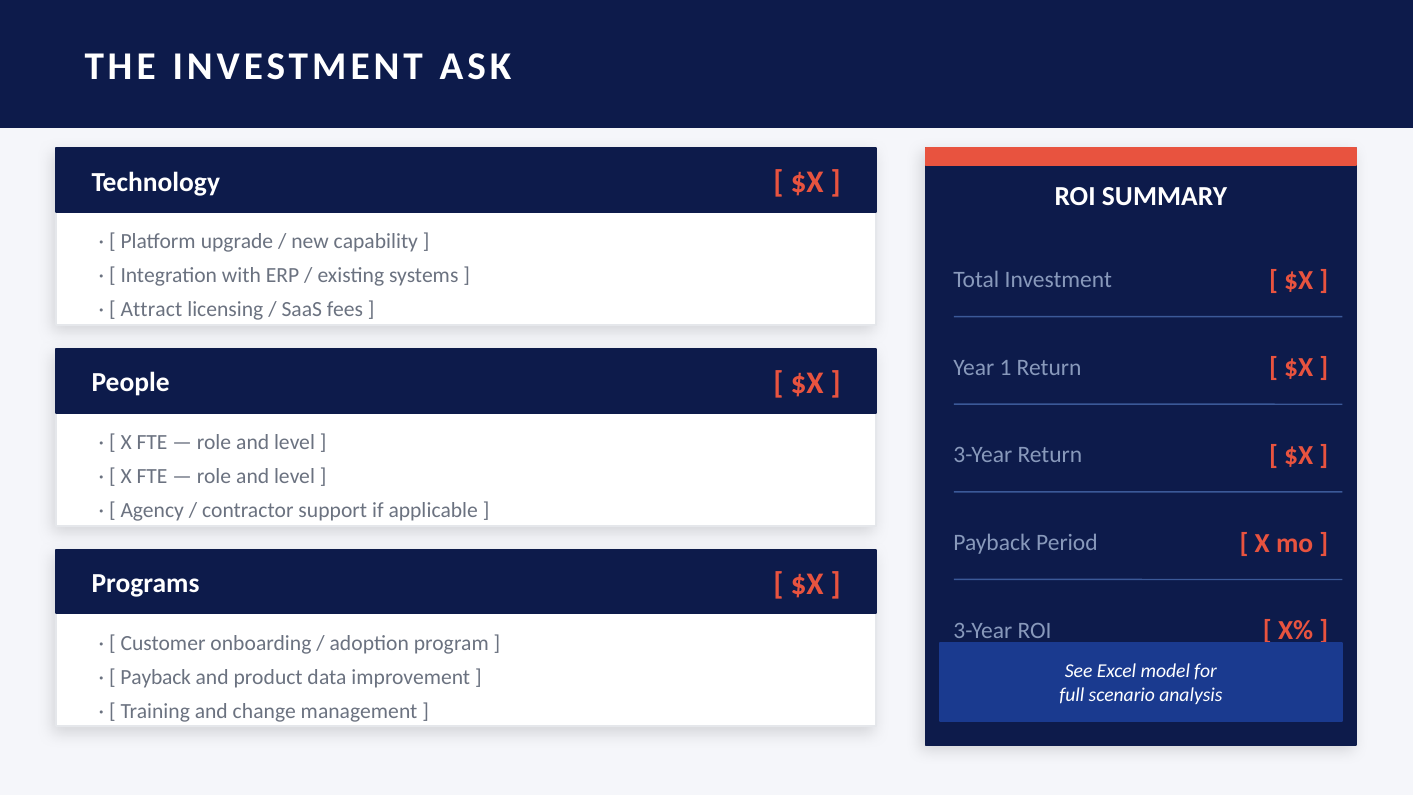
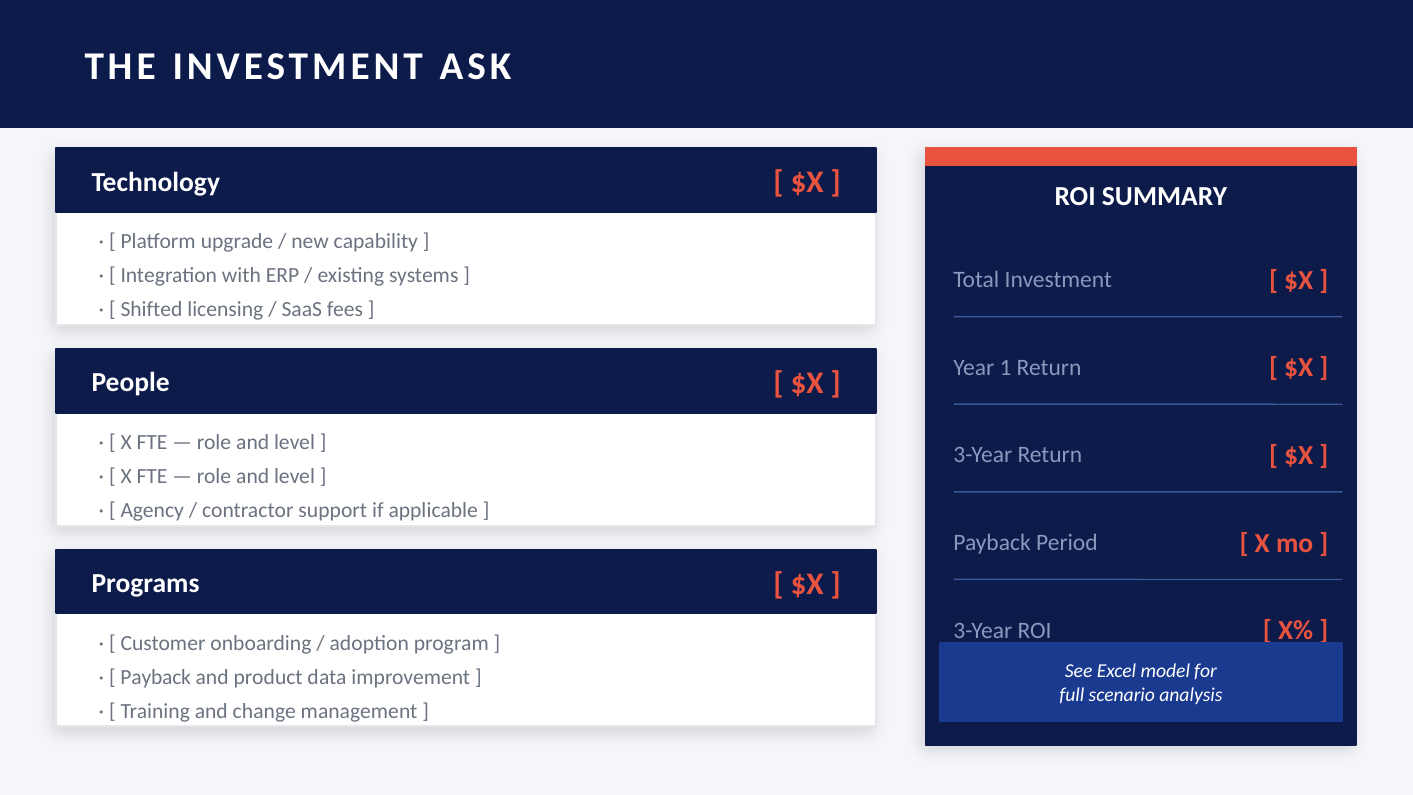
Attract: Attract -> Shifted (151, 309)
